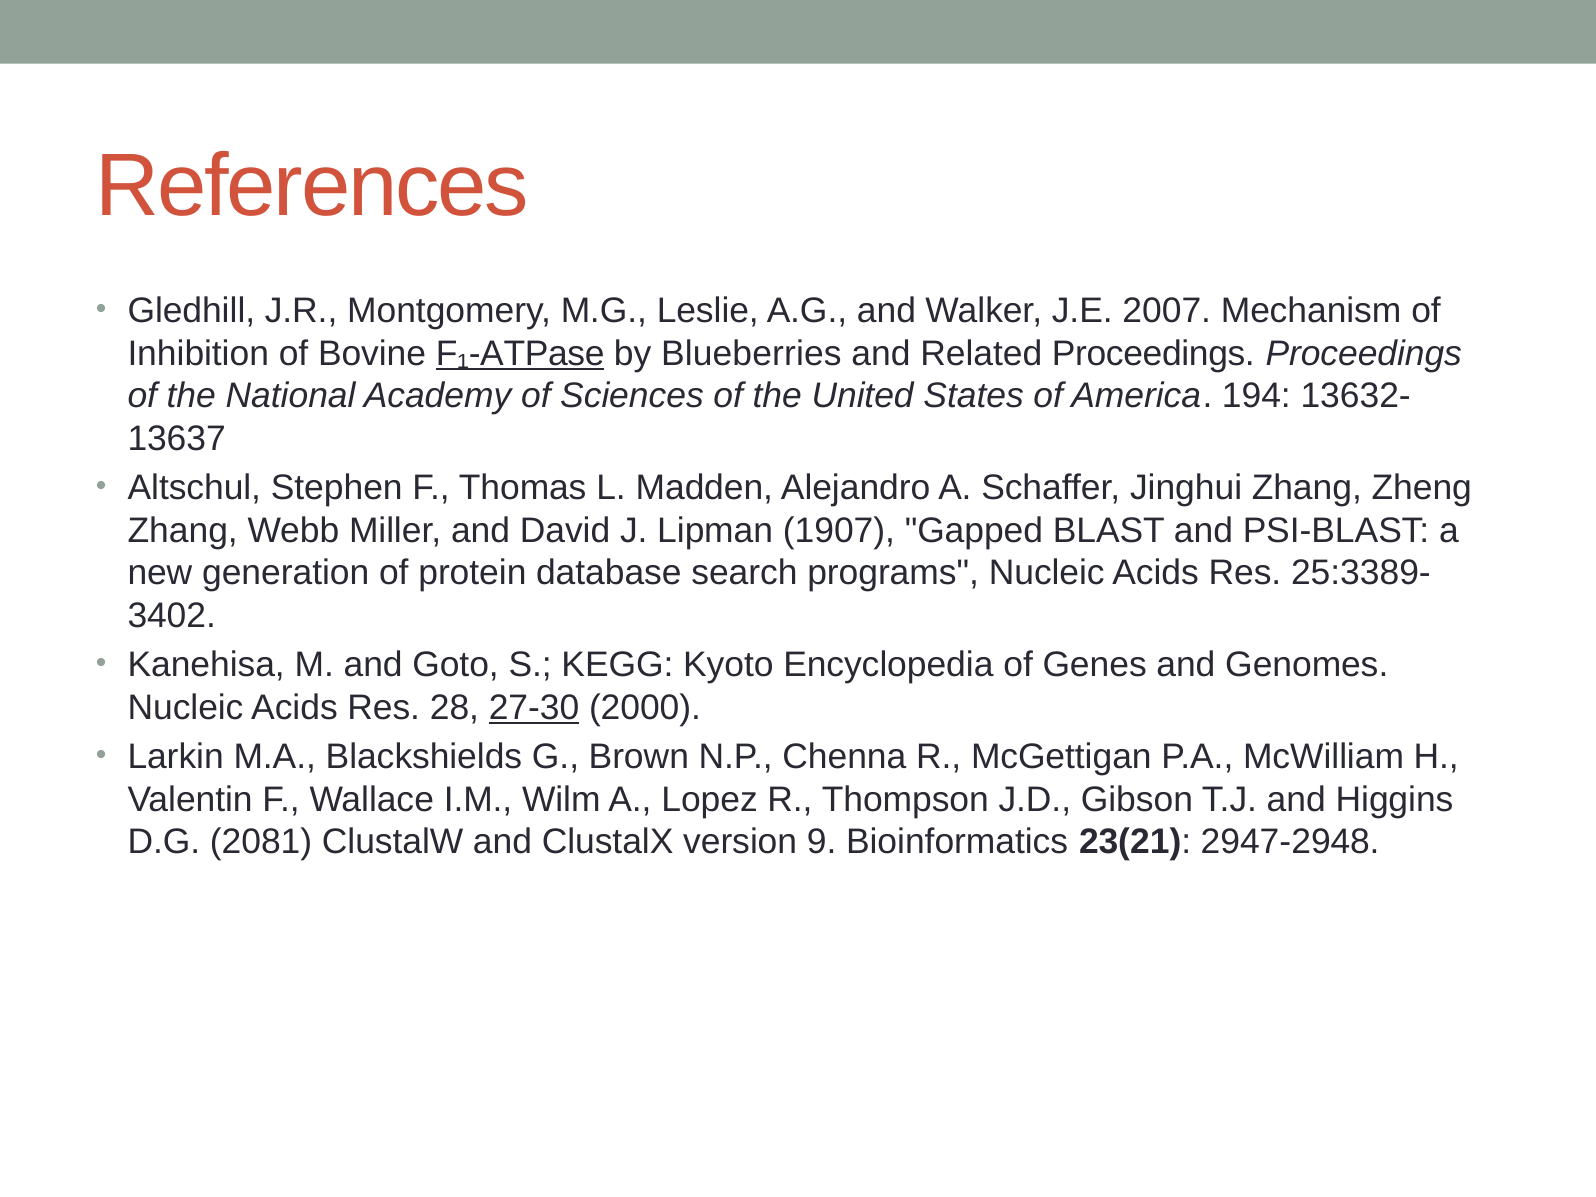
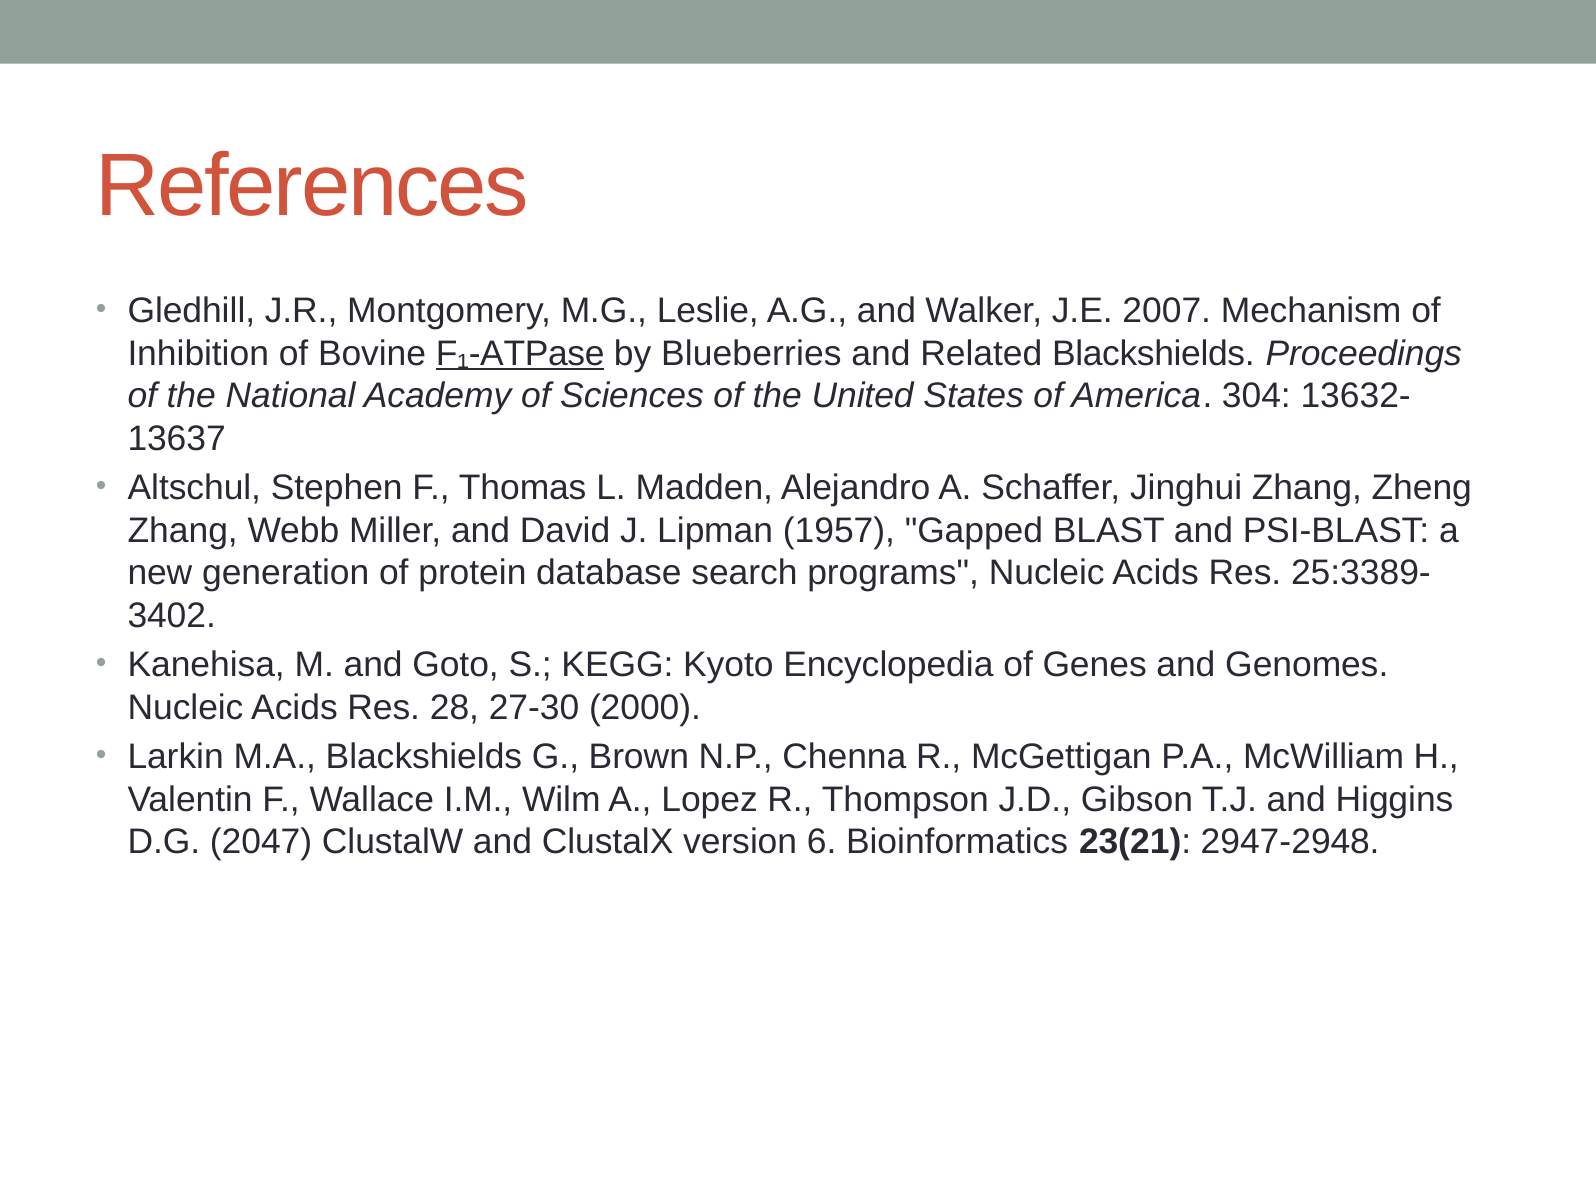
Related Proceedings: Proceedings -> Blackshields (1153, 353)
194: 194 -> 304 (1256, 396)
1907: 1907 -> 1957 (839, 530)
27-30 underline: present -> none (534, 707)
2081: 2081 -> 2047 (261, 842)
9: 9 -> 6 (822, 842)
